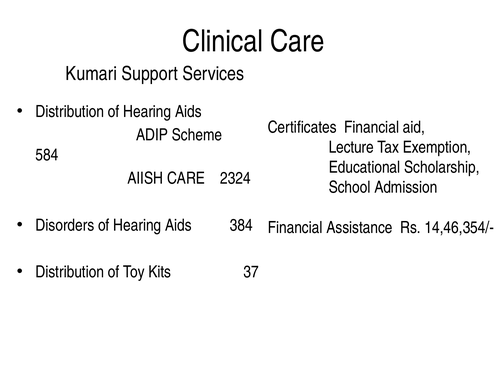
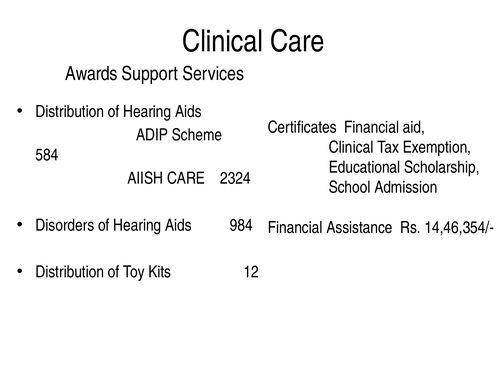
Kumari: Kumari -> Awards (91, 74)
Lecture: Lecture -> Clinical (351, 147)
384: 384 -> 984 (241, 226)
37: 37 -> 12 (251, 272)
